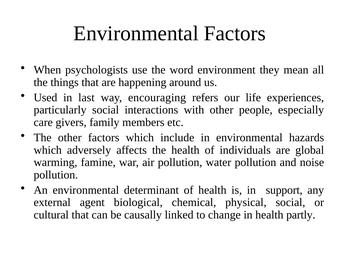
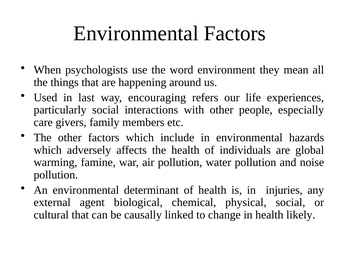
support: support -> injuries (284, 190)
partly: partly -> likely (301, 215)
